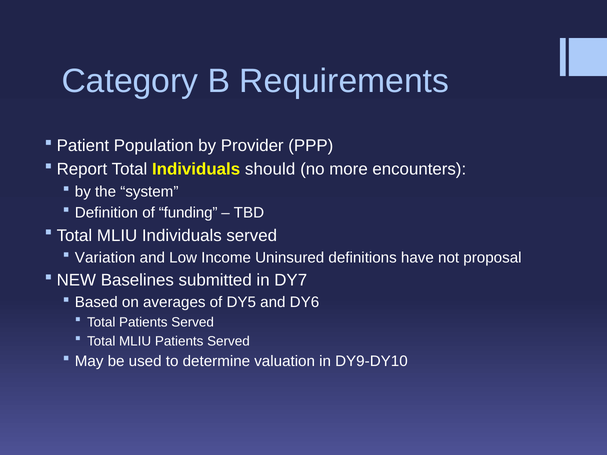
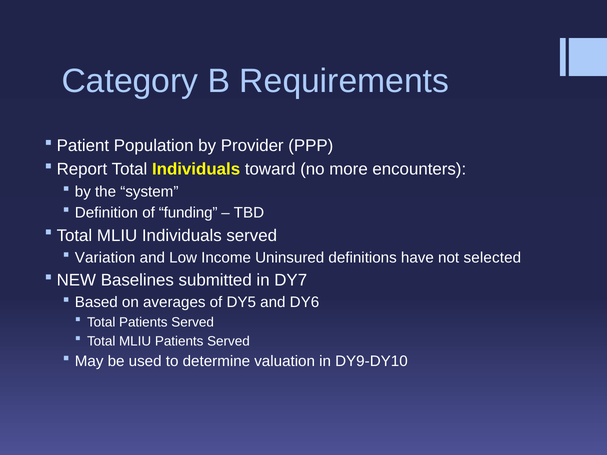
should: should -> toward (270, 170)
proposal: proposal -> selected (492, 258)
